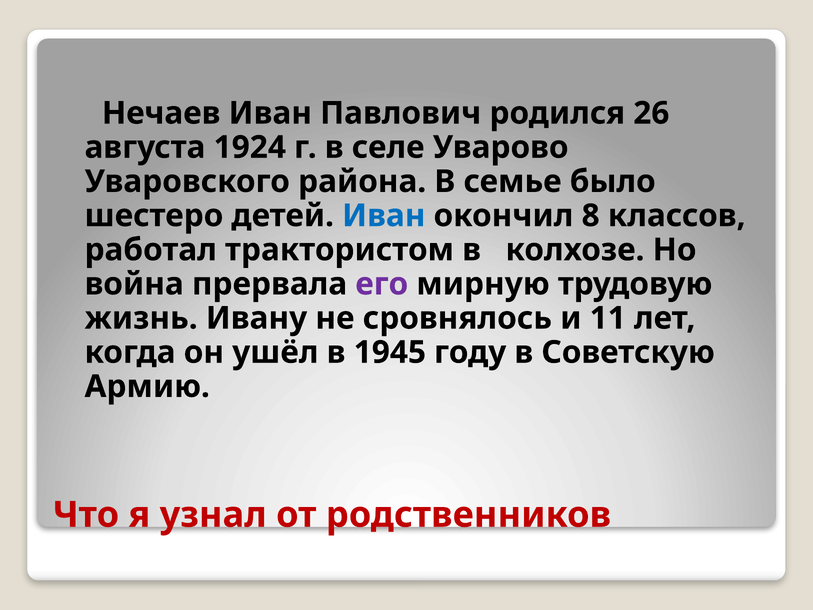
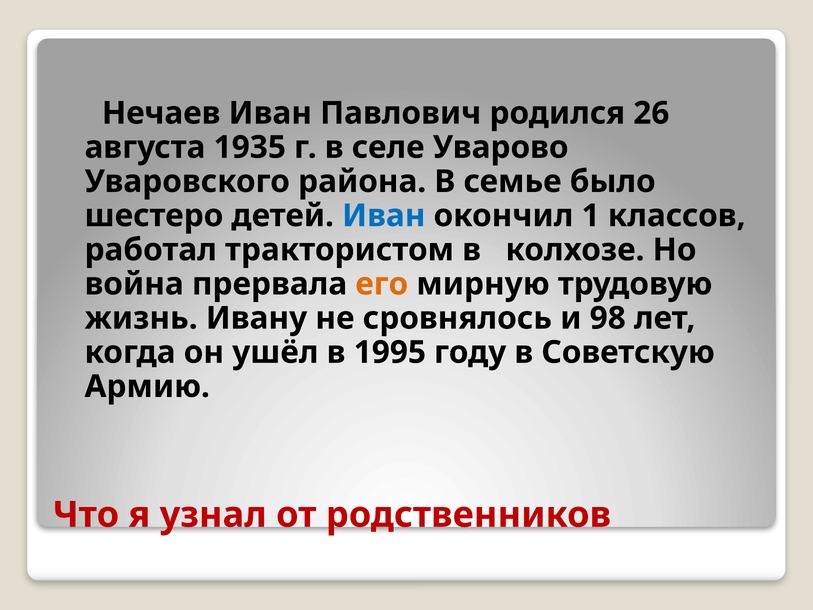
1924: 1924 -> 1935 (250, 147)
8: 8 -> 1 (591, 216)
его colour: purple -> orange (382, 284)
11: 11 -> 98 (608, 318)
1945: 1945 -> 1995 (390, 352)
